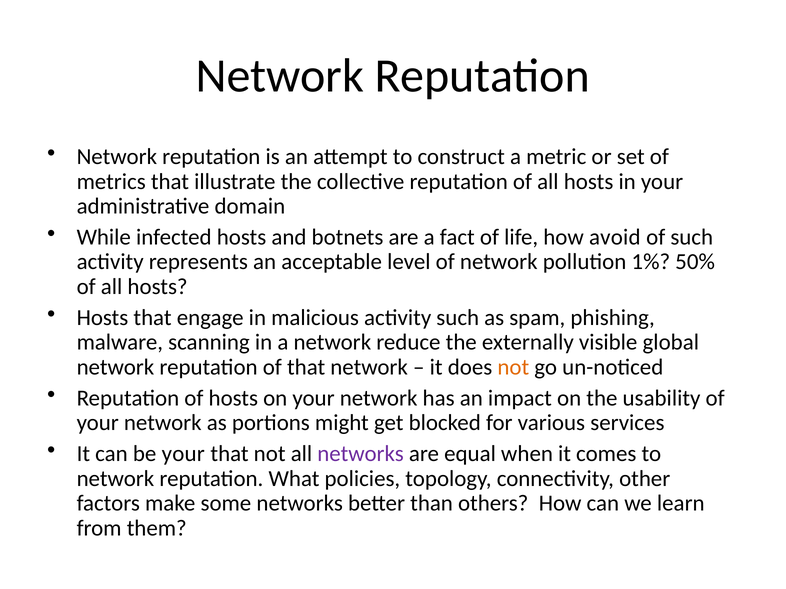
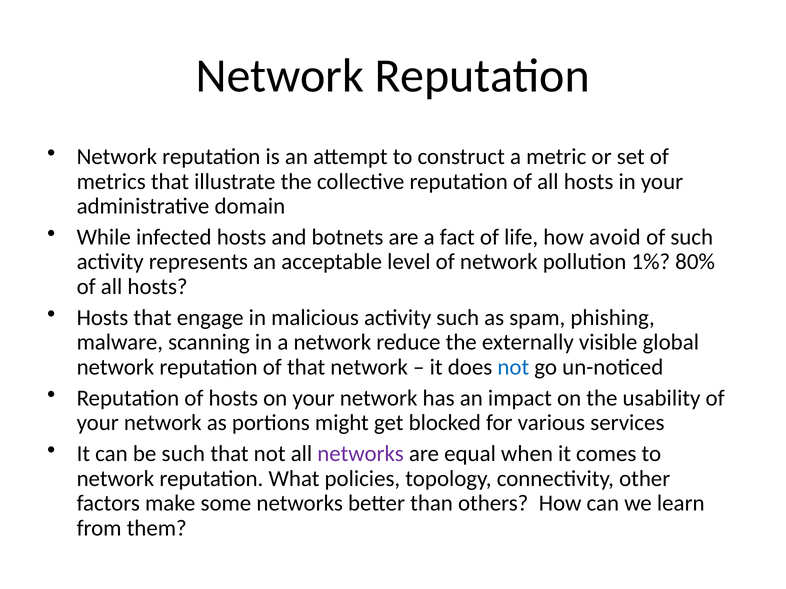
50%: 50% -> 80% (695, 262)
not colour: orange -> blue (513, 367)
be your: your -> such (183, 454)
